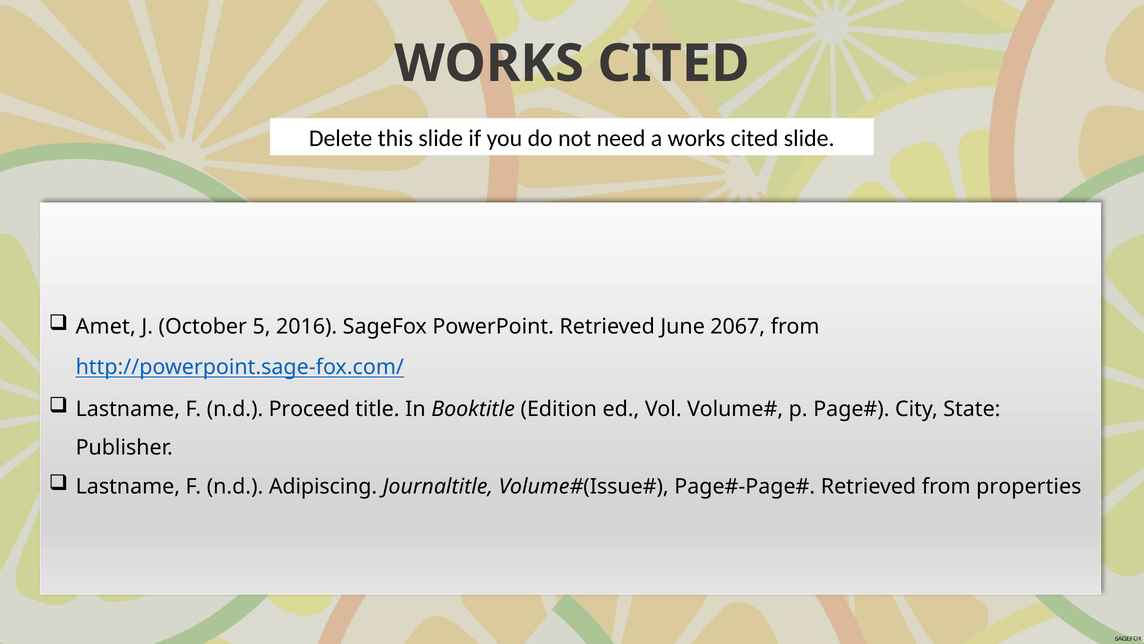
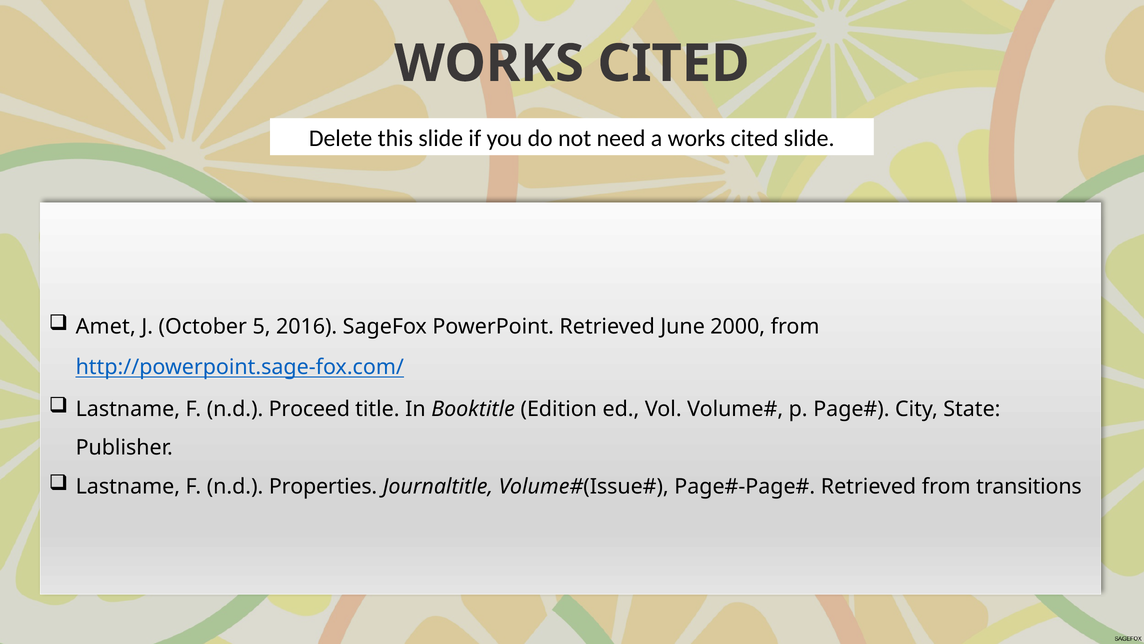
2067: 2067 -> 2000 (738, 326)
Adipiscing: Adipiscing -> Properties (323, 486)
properties: properties -> transitions (1029, 486)
